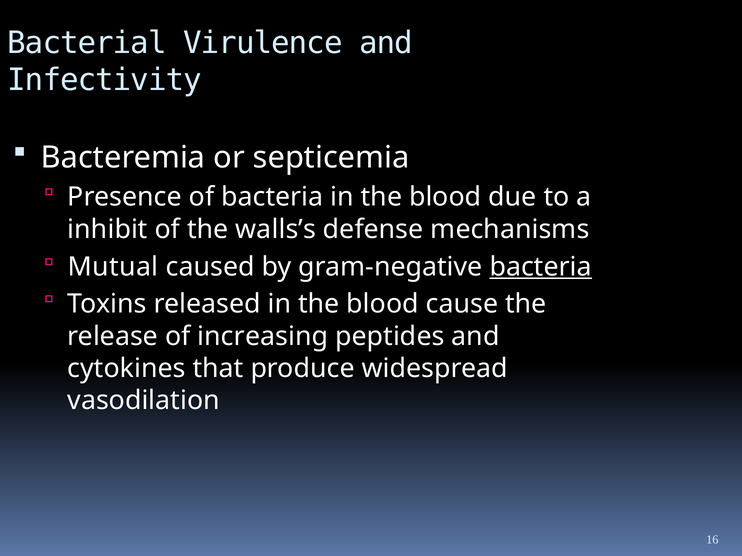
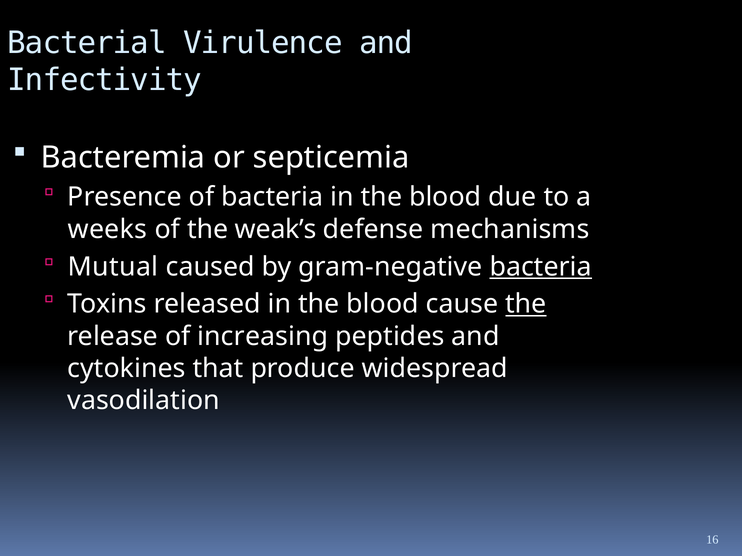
inhibit: inhibit -> weeks (107, 229)
walls’s: walls’s -> weak’s (276, 229)
the underline: none -> present (526, 304)
